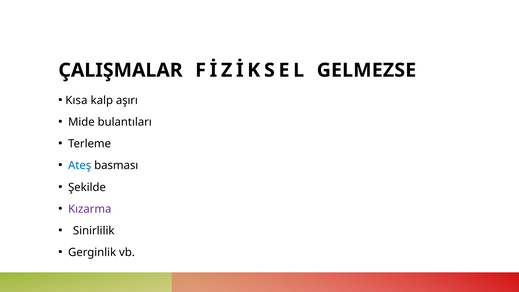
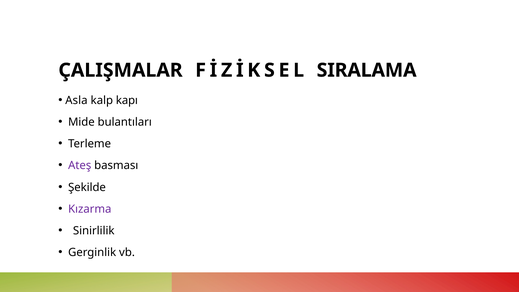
GELMEZSE: GELMEZSE -> SIRALAMA (367, 70)
Kısa: Kısa -> Asla (76, 100)
aşırı: aşırı -> kapı (127, 100)
Ateş colour: blue -> purple (80, 165)
